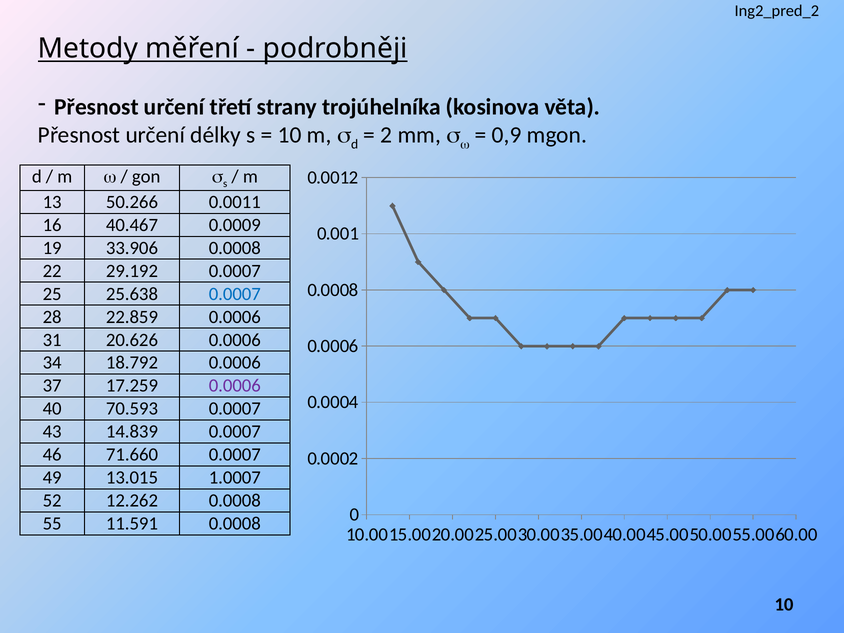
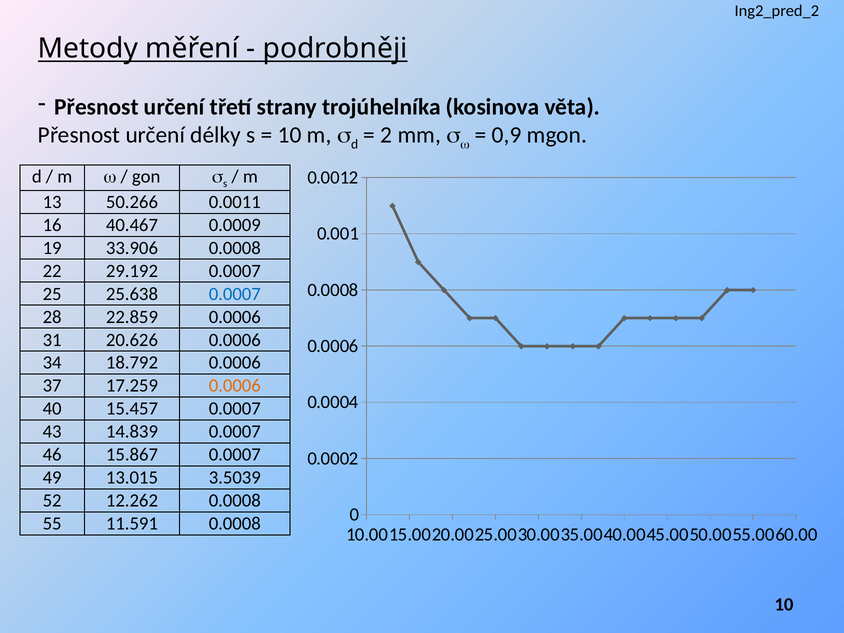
0.0006 colour: purple -> orange (235, 386)
70.593: 70.593 -> 15.457 (132, 409)
71.660: 71.660 -> 15.867 (132, 455)
1.0007: 1.0007 -> 3.5039 (235, 478)
